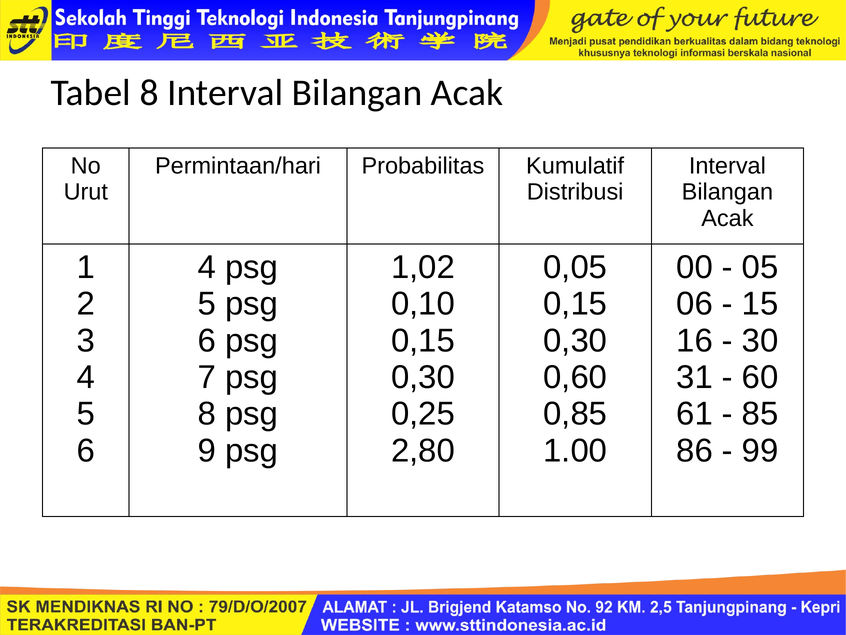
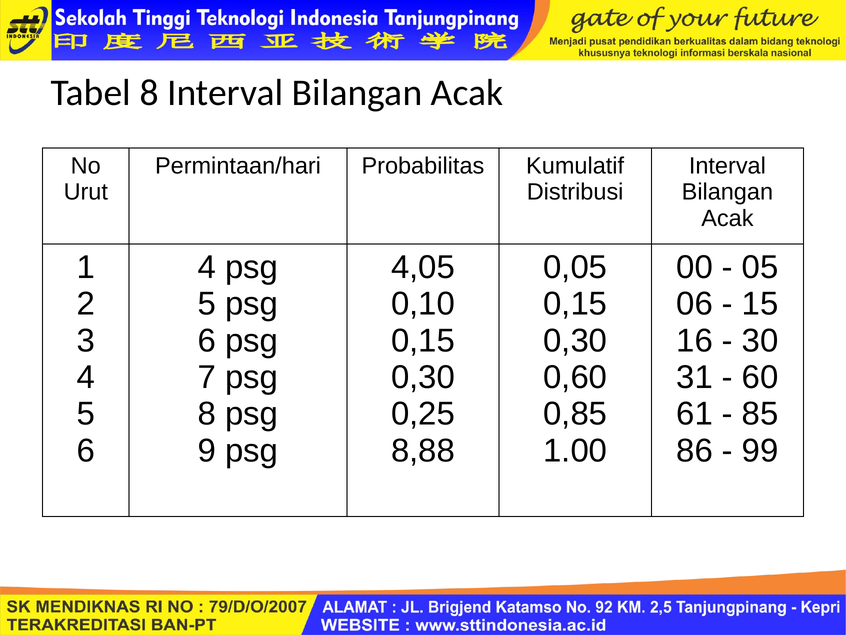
1,02: 1,02 -> 4,05 (423, 267)
2,80: 2,80 -> 8,88 (423, 450)
